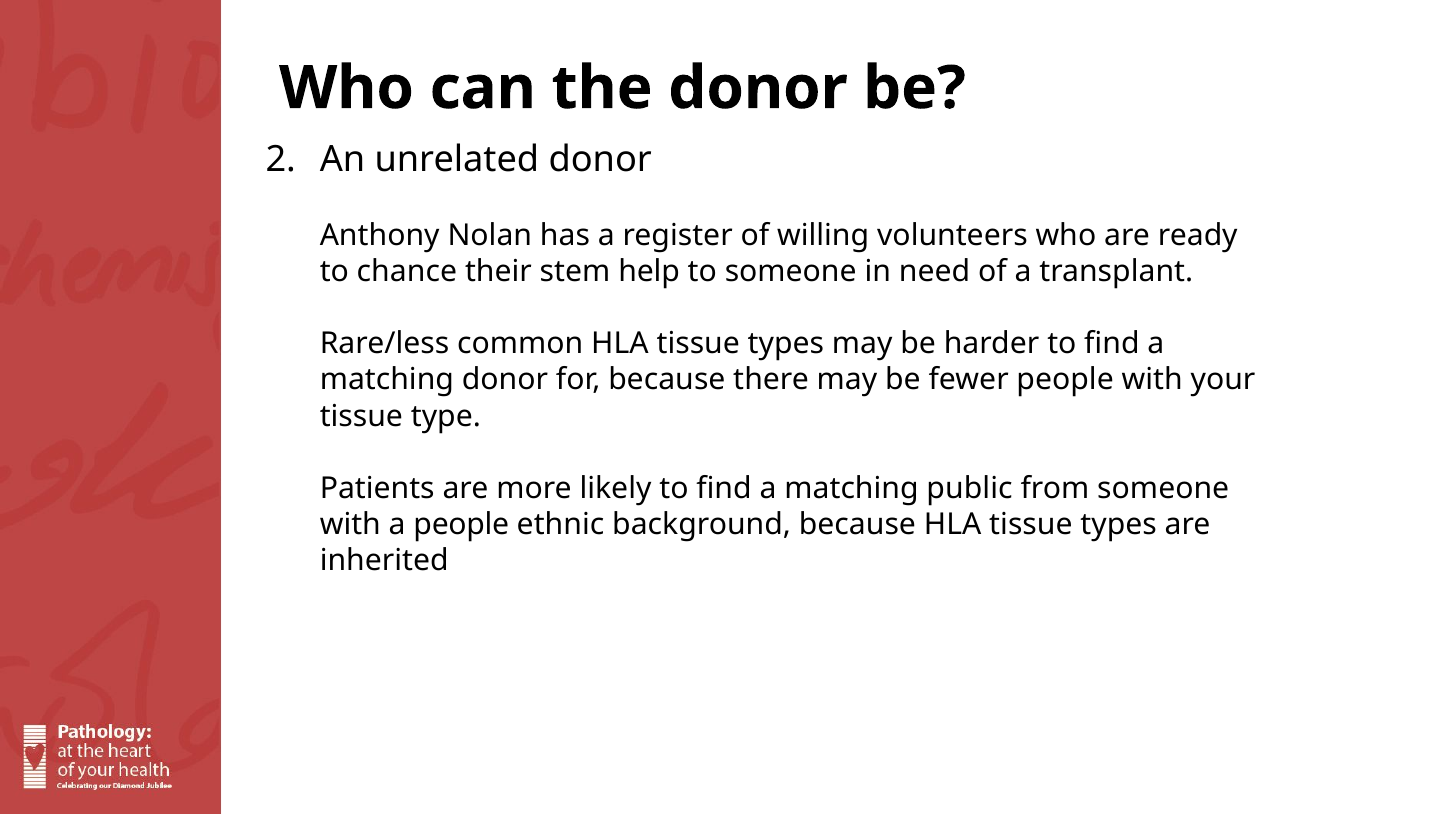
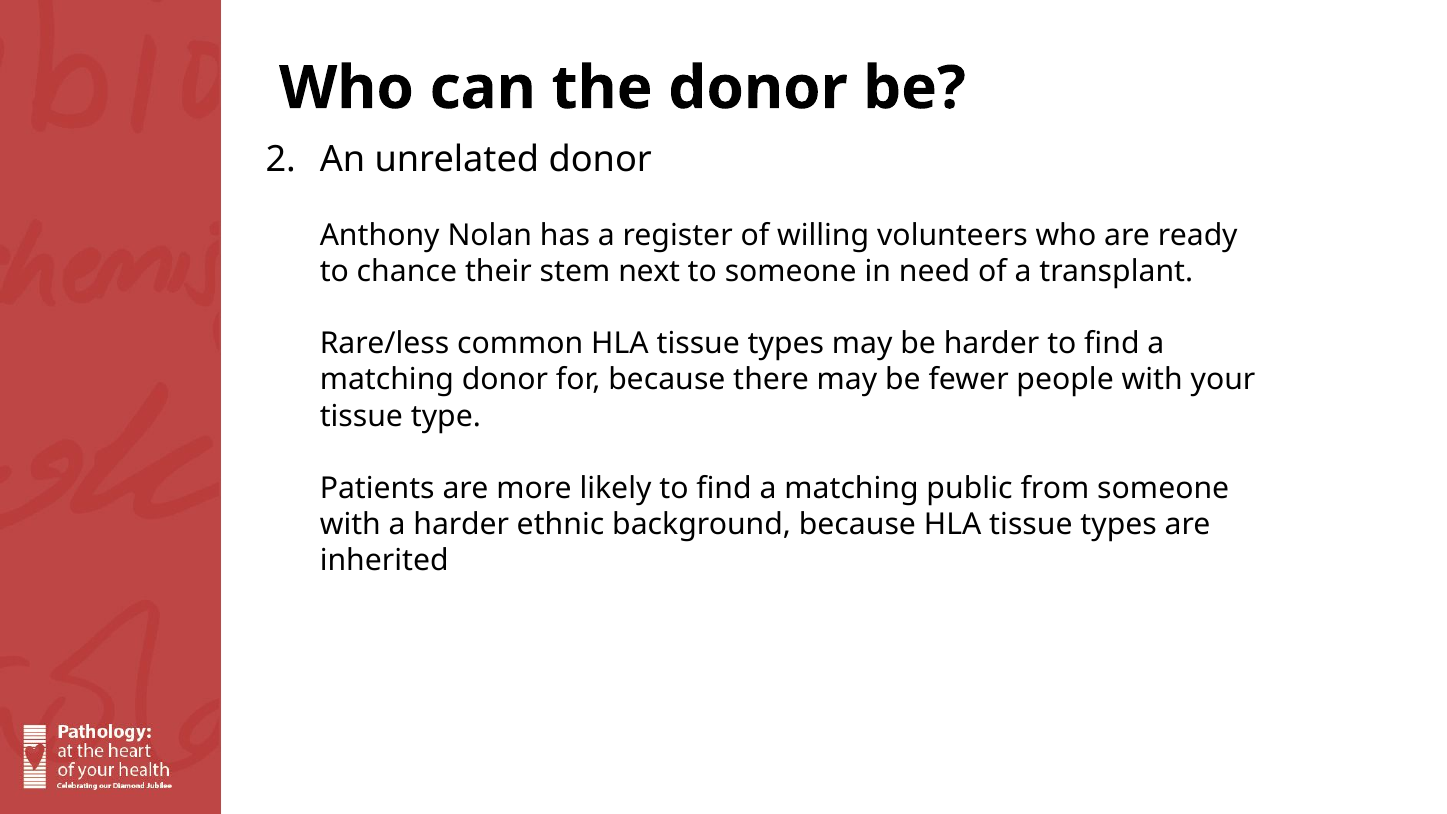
help: help -> next (649, 271)
a people: people -> harder (461, 525)
